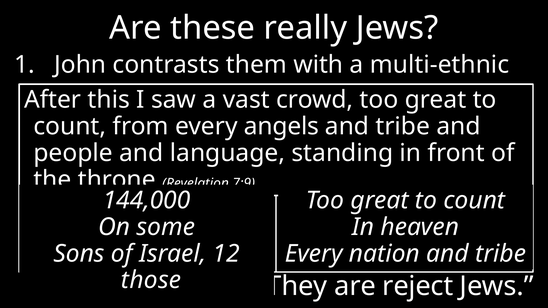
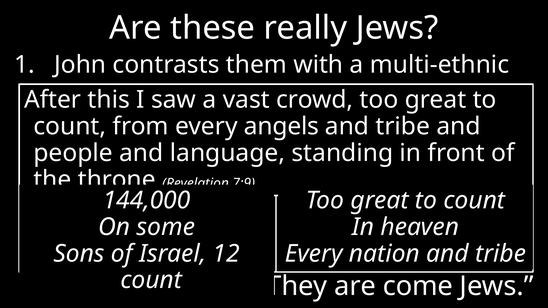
those: those -> count (151, 280)
reject: reject -> come (418, 286)
